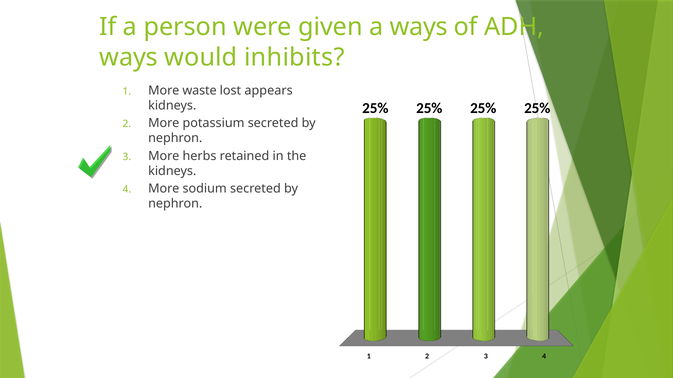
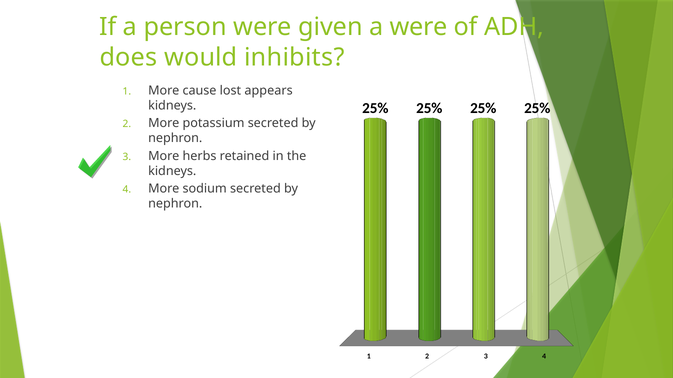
a ways: ways -> were (419, 27)
ways: ways -> does (128, 57)
waste: waste -> cause (200, 90)
